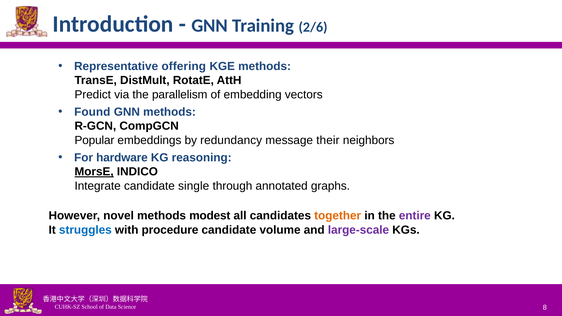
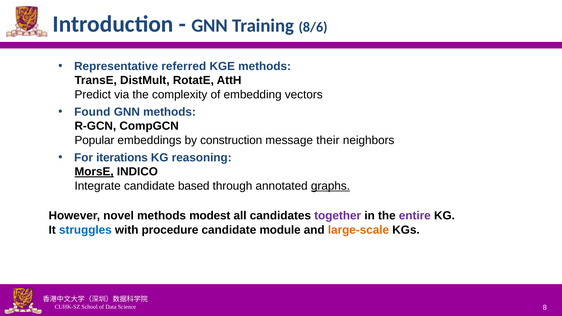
2/6: 2/6 -> 8/6 (313, 27)
offering: offering -> referred (184, 66)
parallelism: parallelism -> complexity (180, 95)
redundancy: redundancy -> construction (231, 140)
hardware: hardware -> iterations (122, 158)
single: single -> based (194, 186)
graphs underline: none -> present (330, 186)
together colour: orange -> purple (338, 216)
volume: volume -> module (280, 230)
large-scale colour: purple -> orange (358, 230)
